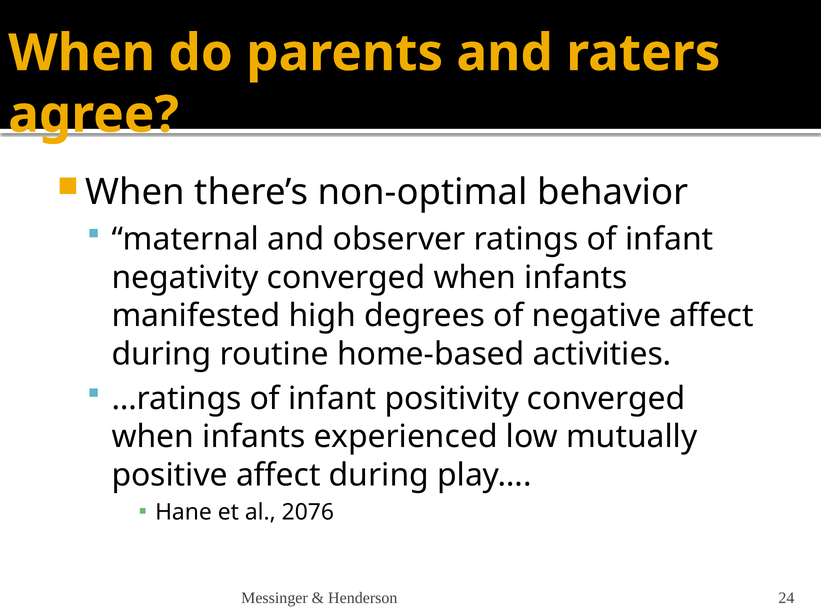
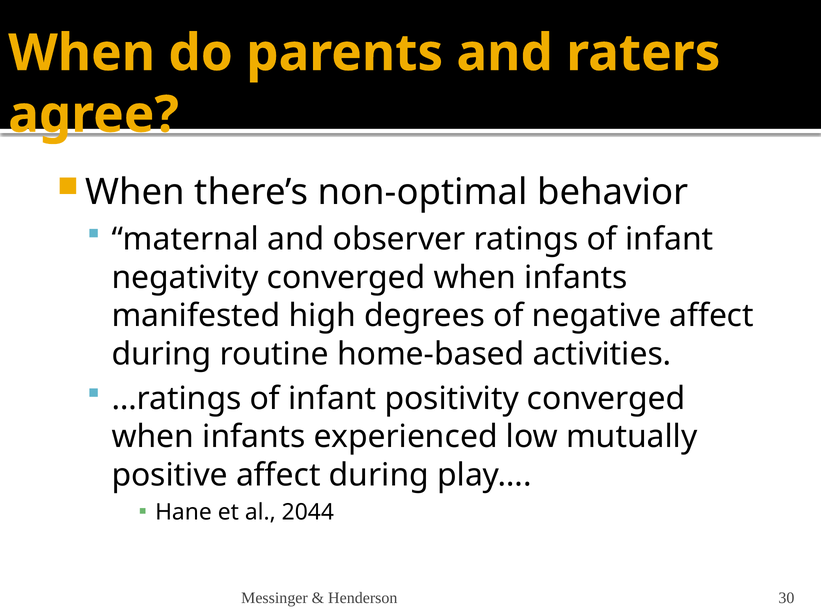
2076: 2076 -> 2044 (308, 512)
24: 24 -> 30 (786, 598)
